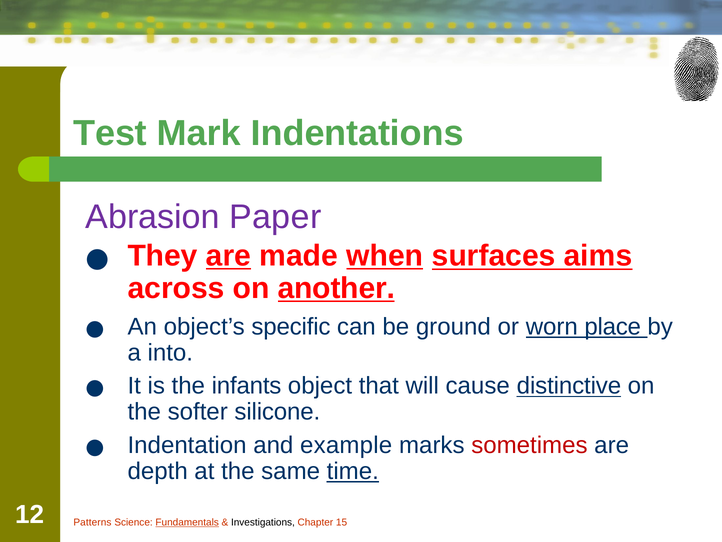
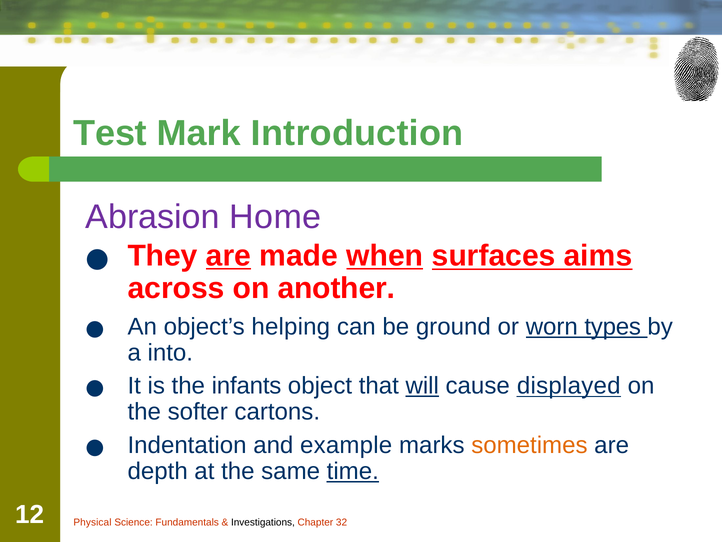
Indentations: Indentations -> Introduction (357, 133)
Paper: Paper -> Home (275, 217)
another underline: present -> none (336, 288)
specific: specific -> helping (291, 326)
place: place -> types (613, 326)
will underline: none -> present (422, 386)
distinctive: distinctive -> displayed (569, 386)
silicone: silicone -> cartons (277, 412)
sometimes colour: red -> orange (529, 445)
Patterns: Patterns -> Physical (92, 522)
Fundamentals underline: present -> none (187, 522)
15: 15 -> 32 (342, 522)
